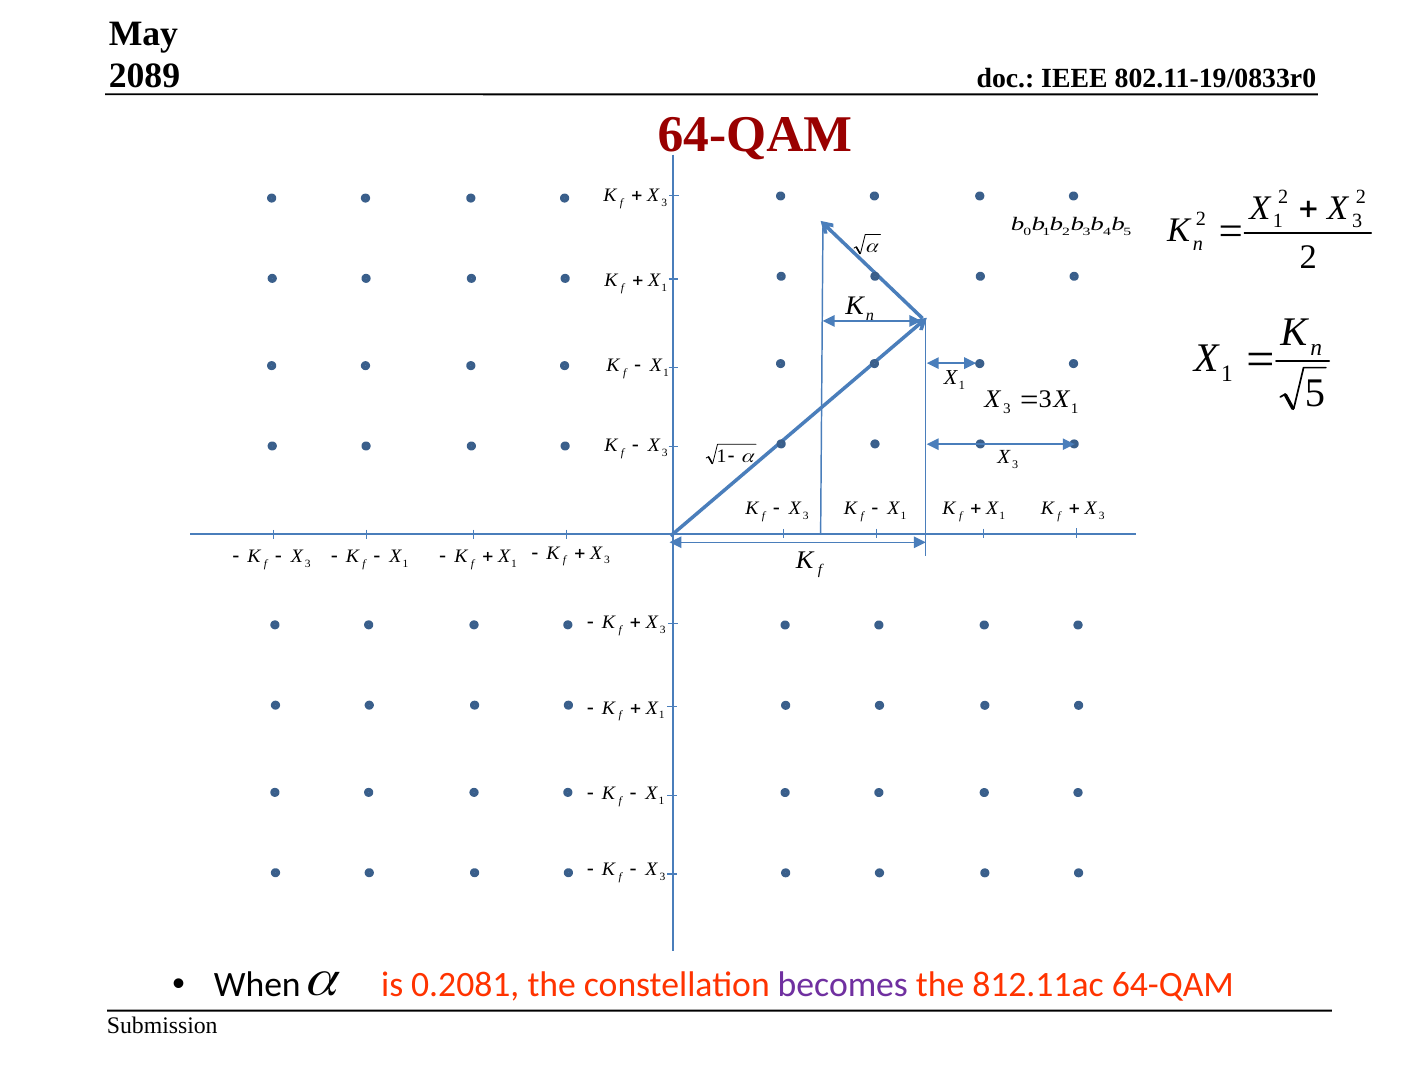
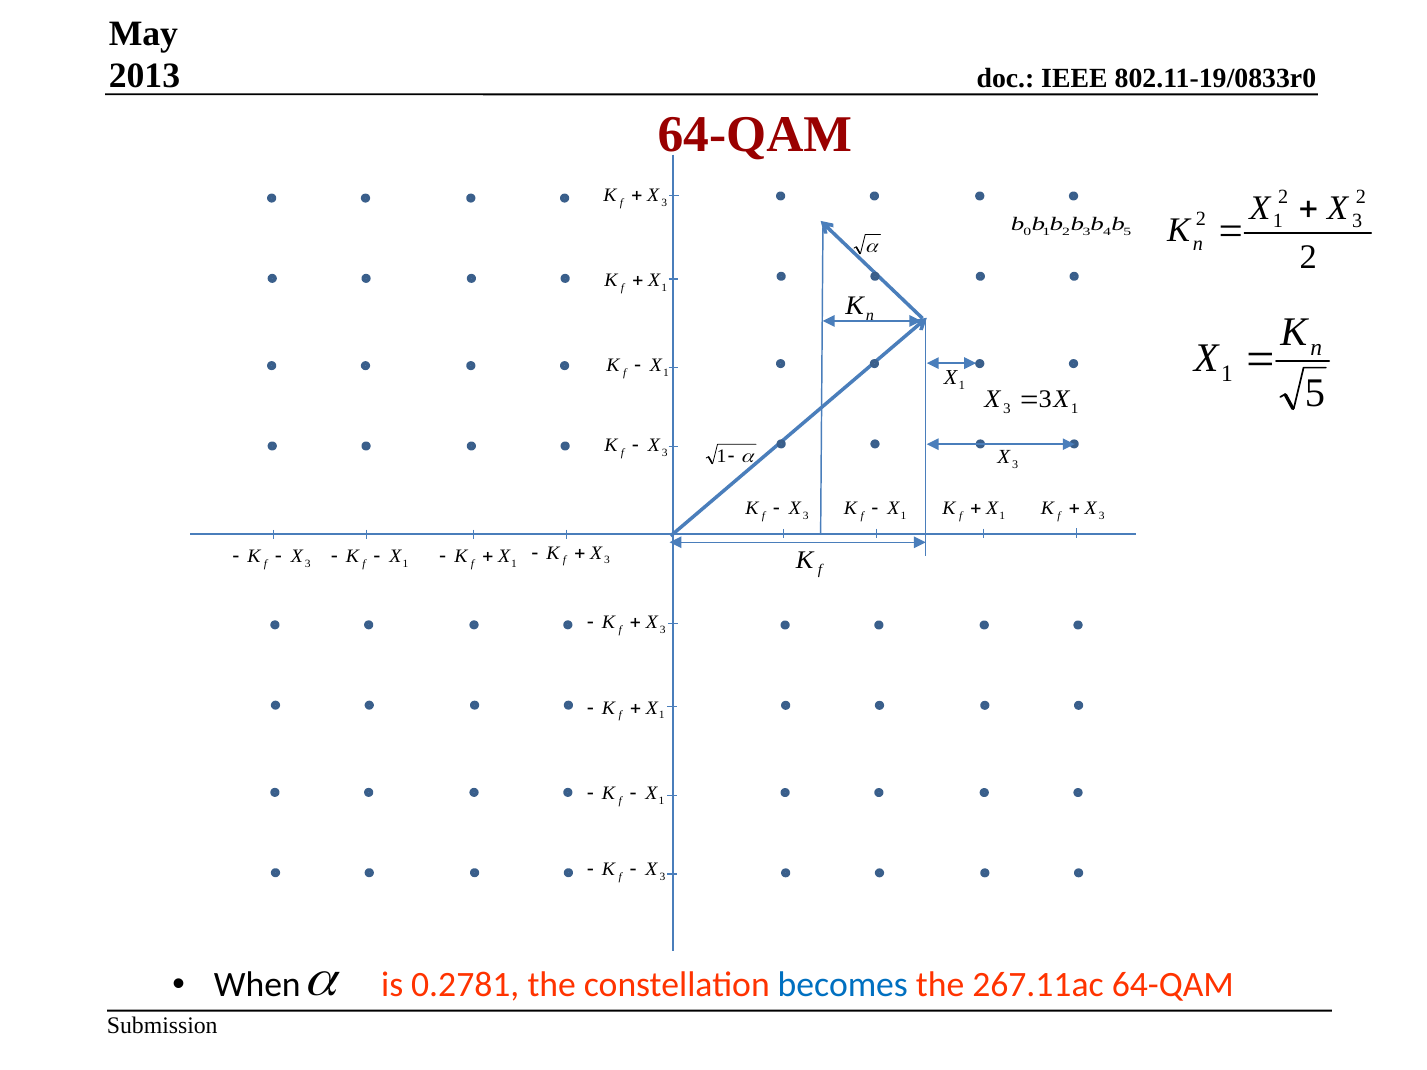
2089: 2089 -> 2013 (144, 76)
0.2081: 0.2081 -> 0.2781 (465, 985)
becomes colour: purple -> blue (843, 985)
812.11ac: 812.11ac -> 267.11ac (1038, 985)
